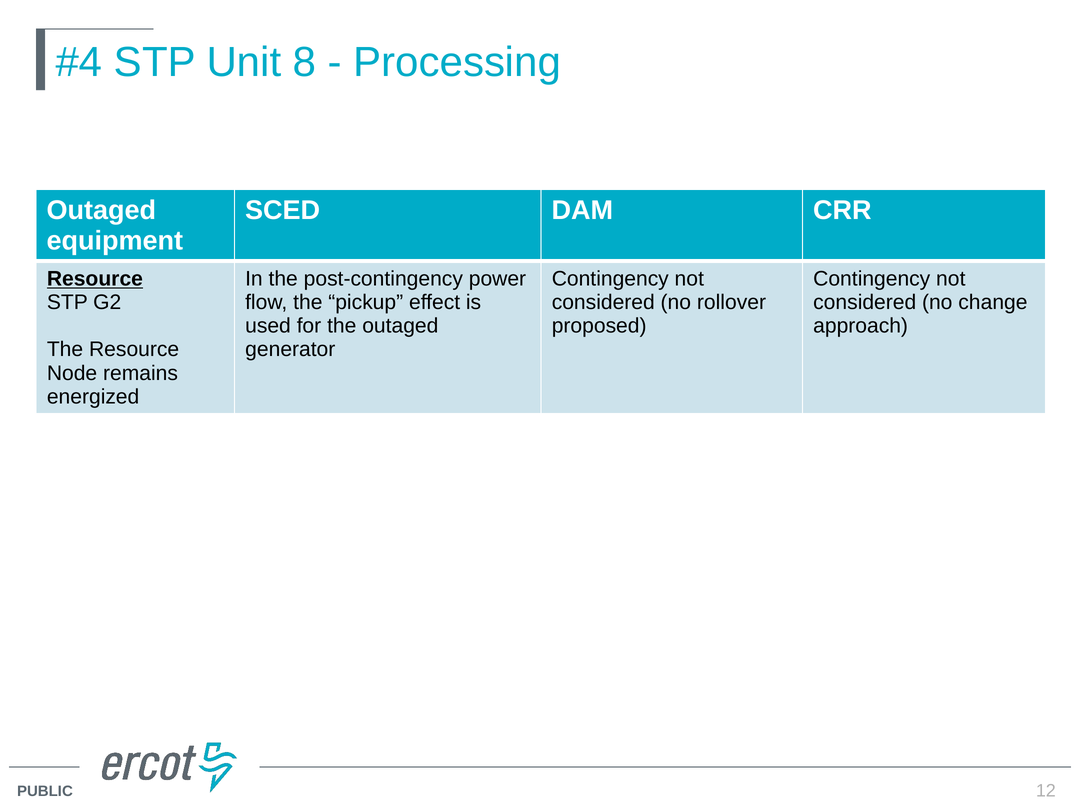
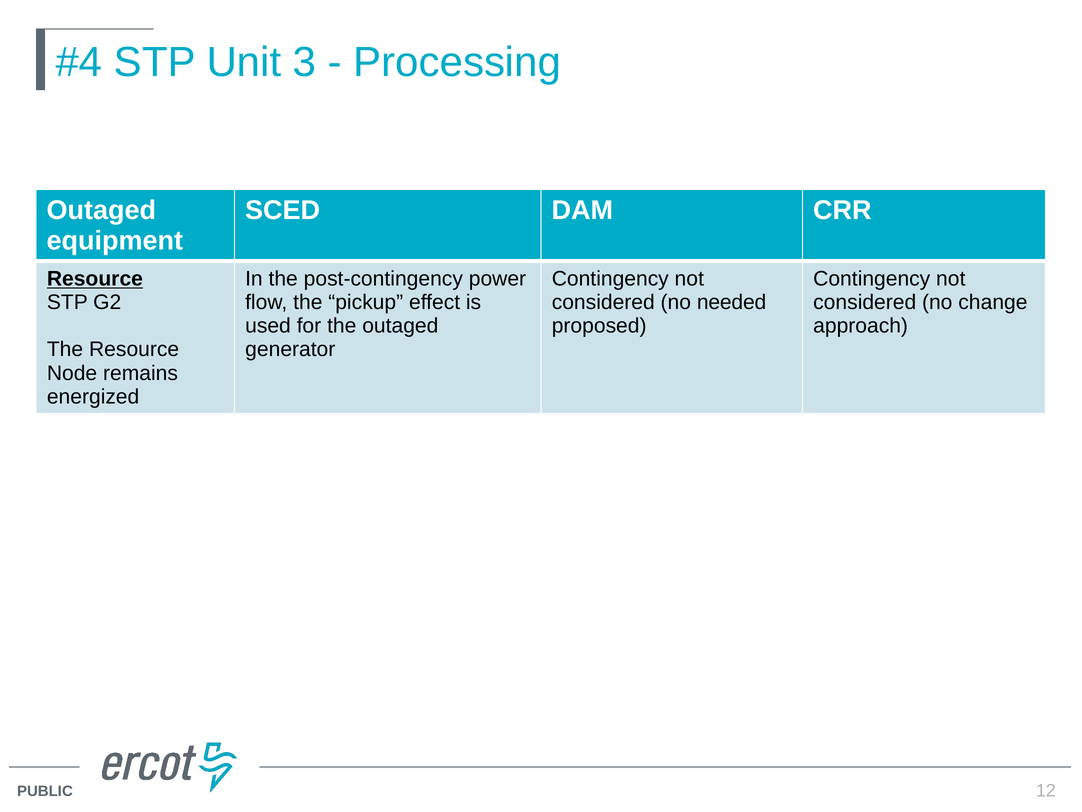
8: 8 -> 3 (304, 62)
rollover: rollover -> needed (732, 302)
